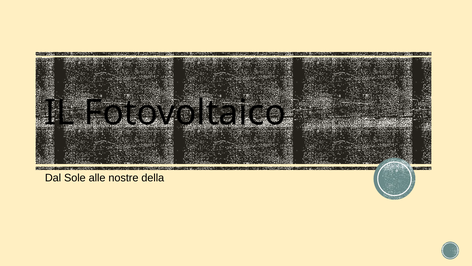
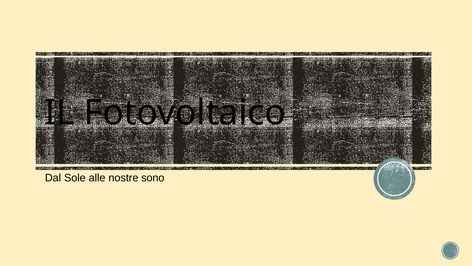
della: della -> sono (153, 177)
